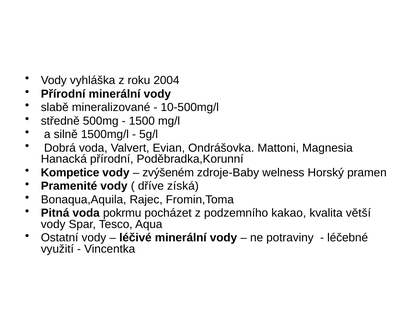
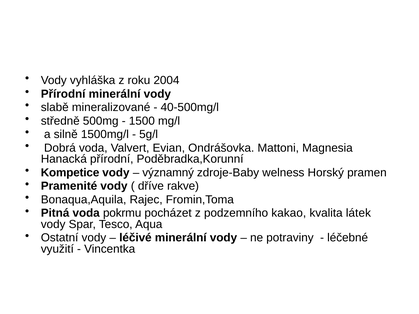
10-500mg/l: 10-500mg/l -> 40-500mg/l (190, 108)
zvýšeném: zvýšeném -> významný (168, 173)
získá: získá -> rakve (183, 186)
větší: větší -> látek (358, 213)
